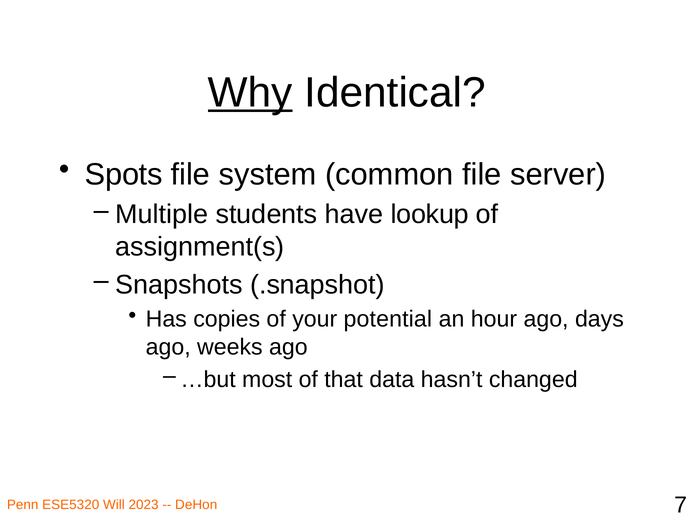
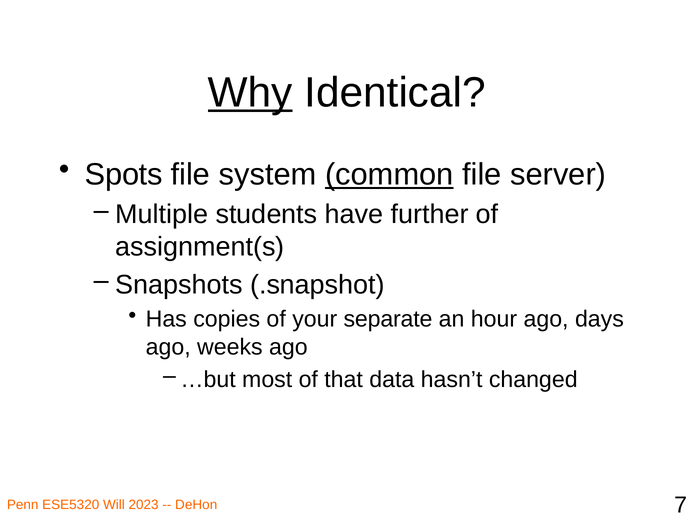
common underline: none -> present (389, 174)
lookup: lookup -> further (430, 214)
potential: potential -> separate (388, 319)
